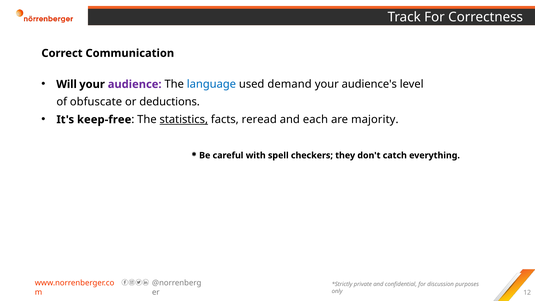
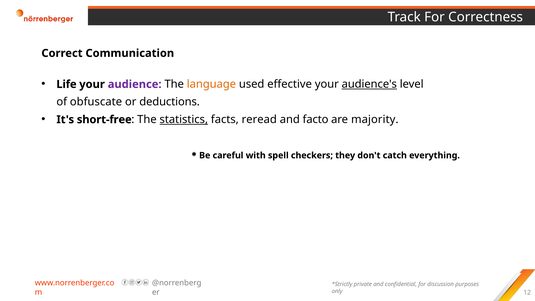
Will: Will -> Life (66, 84)
language colour: blue -> orange (211, 84)
demand: demand -> effective (290, 84)
audience's underline: none -> present (369, 84)
keep-free: keep-free -> short-free (104, 120)
each: each -> facto (316, 120)
